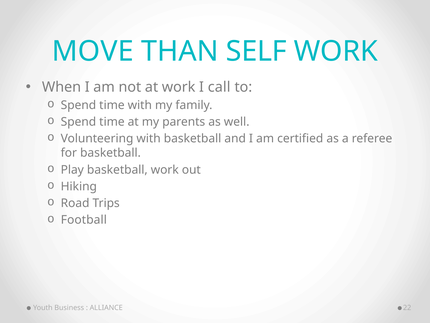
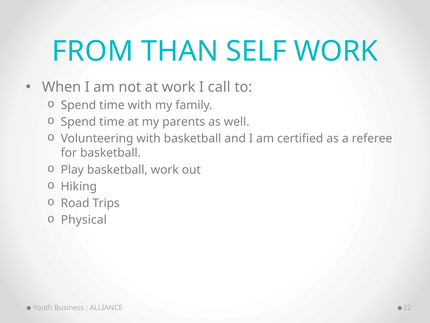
MOVE: MOVE -> FROM (93, 51)
Football: Football -> Physical (84, 220)
